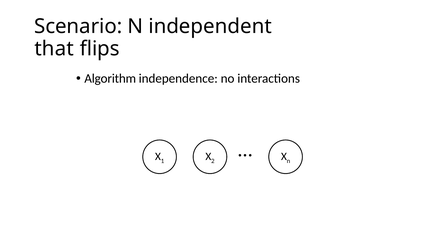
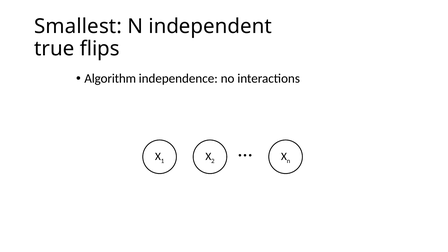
Scenario: Scenario -> Smallest (78, 27)
that: that -> true (54, 49)
